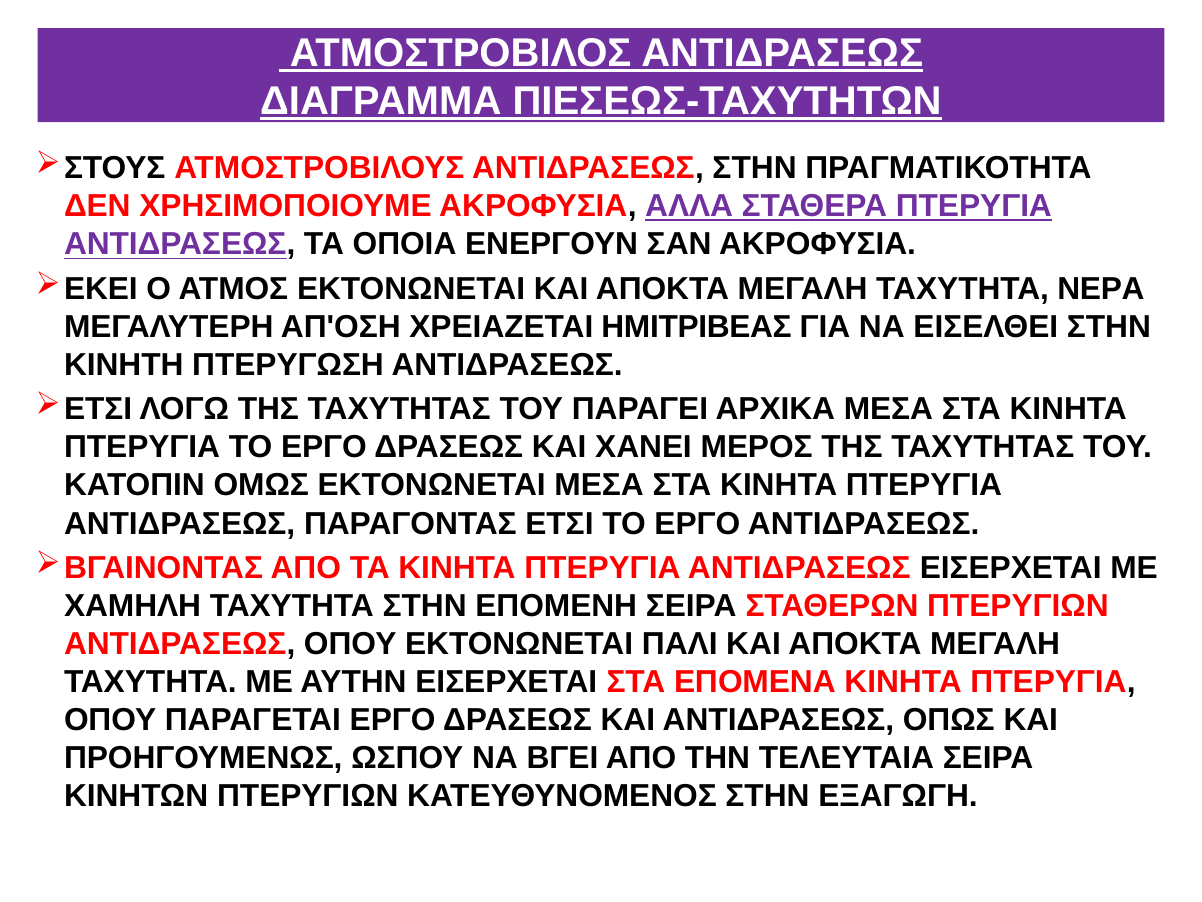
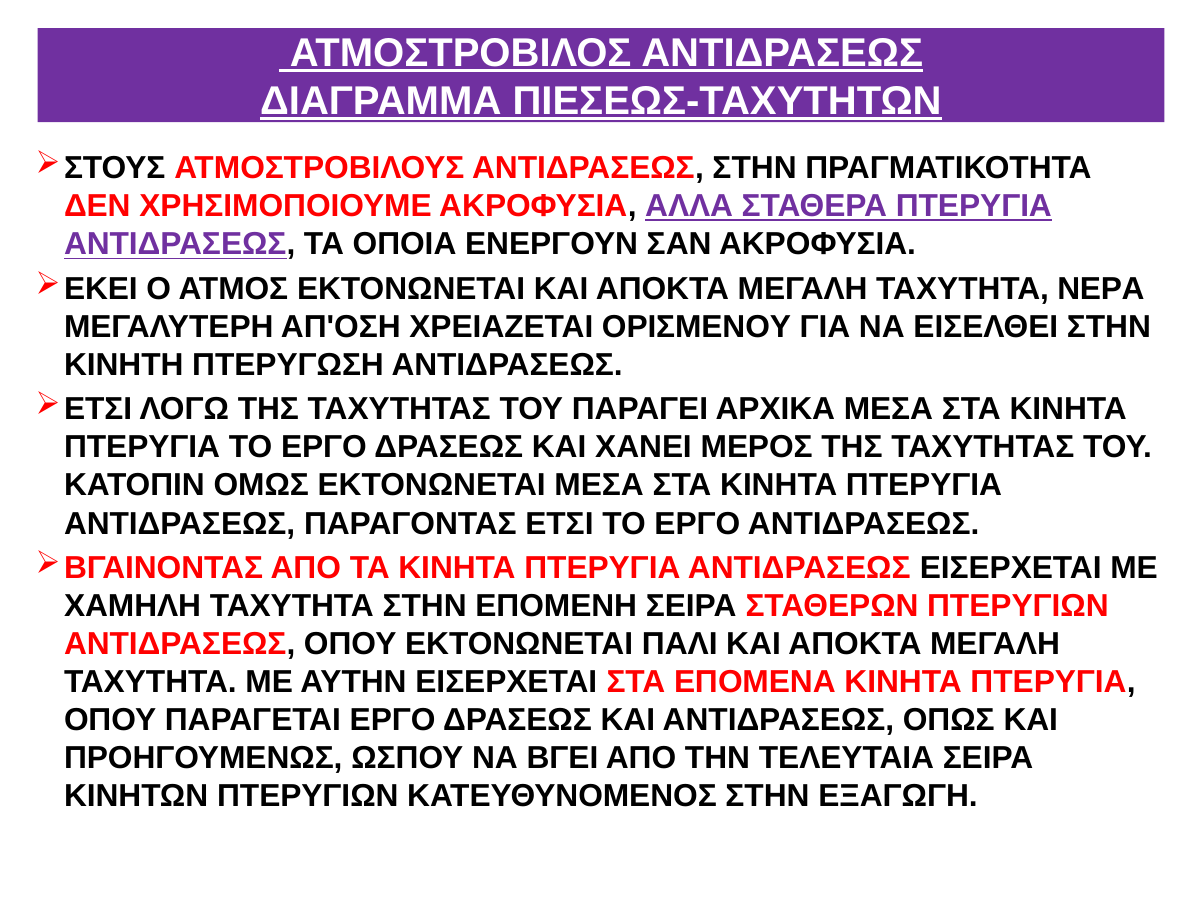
ΗΜΙΤΡΙΒΕΑΣ: ΗΜΙΤΡΙΒΕΑΣ -> ΟΡΙΣΜΕΝΟΥ (696, 327)
